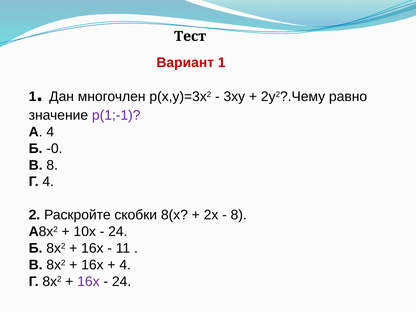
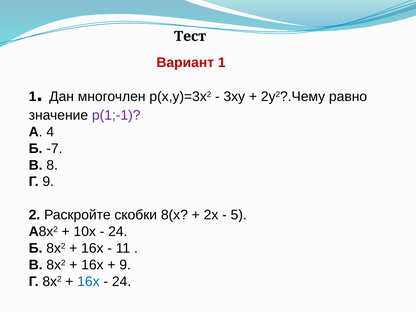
-0: -0 -> -7 (54, 148)
Г 4: 4 -> 9 (48, 182)
8: 8 -> 5 (239, 215)
4: 4 -> 9 (125, 265)
16x colour: purple -> blue (88, 282)
